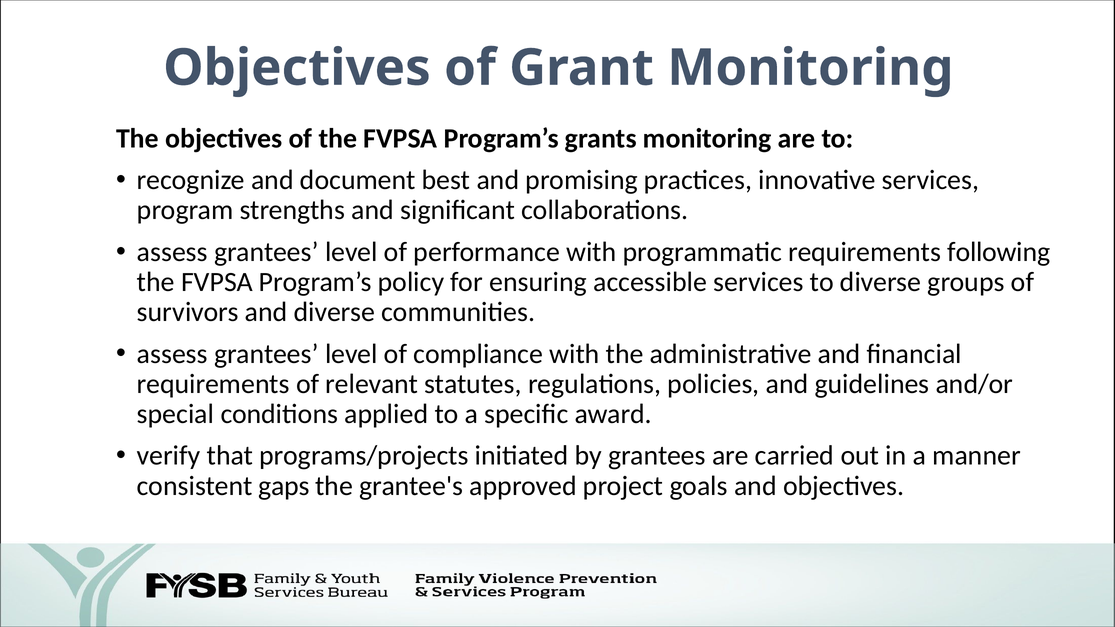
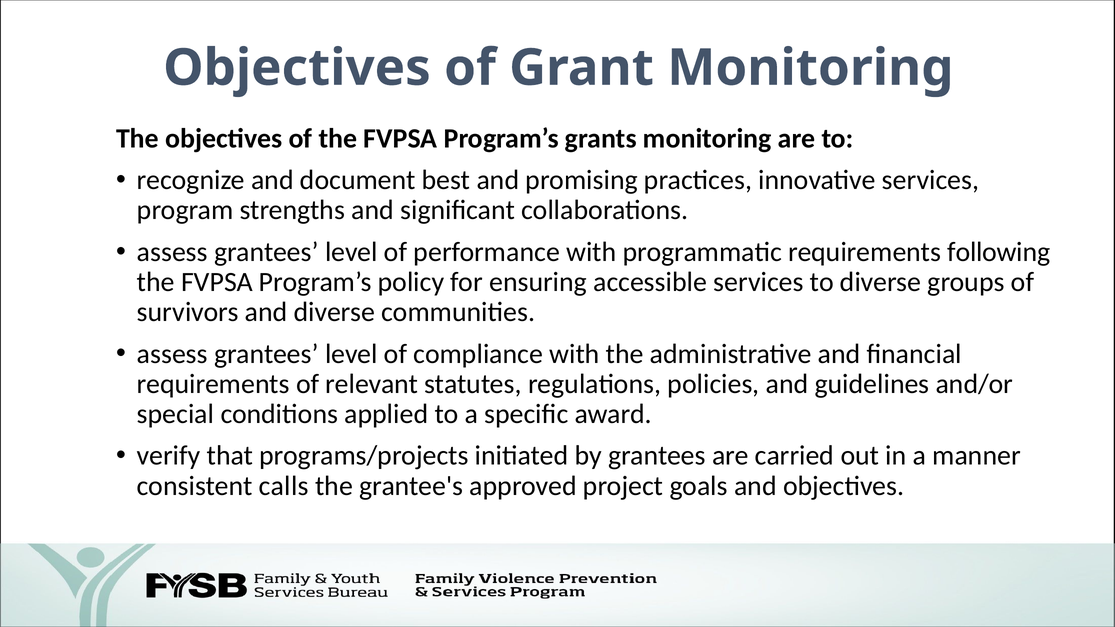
gaps: gaps -> calls (284, 486)
